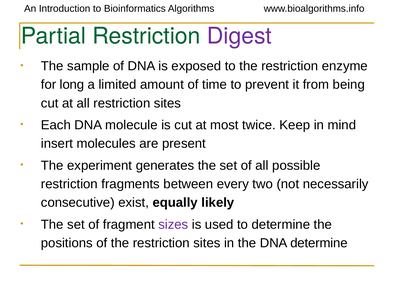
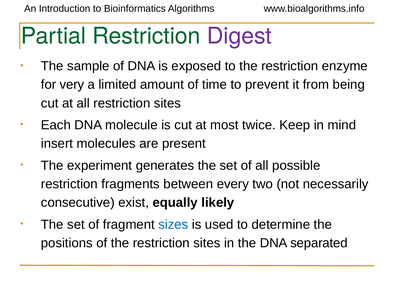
long: long -> very (72, 85)
sizes colour: purple -> blue (173, 225)
DNA determine: determine -> separated (319, 243)
